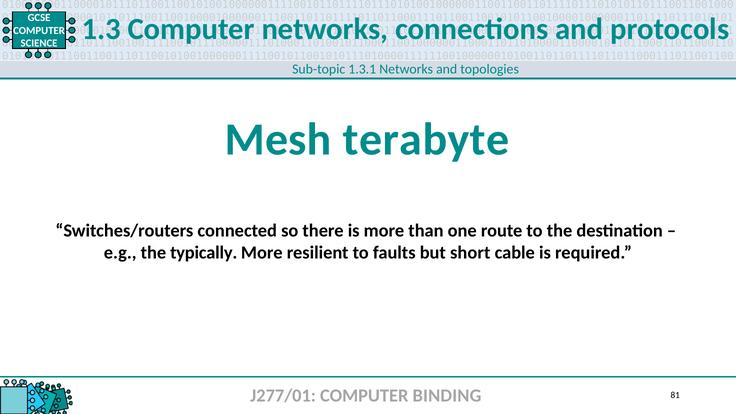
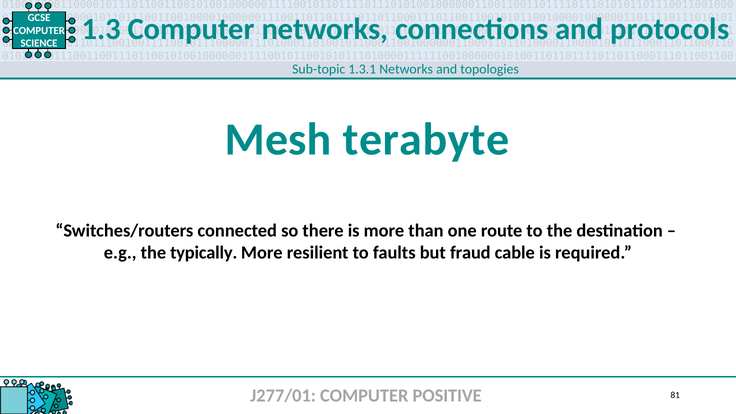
short: short -> fraud (470, 253)
BINDING: BINDING -> POSITIVE (447, 396)
